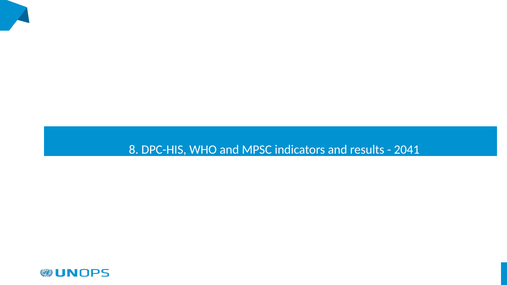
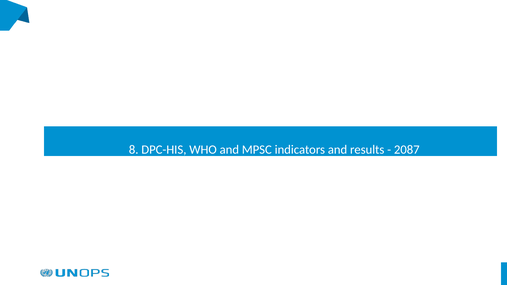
2041: 2041 -> 2087 (407, 150)
